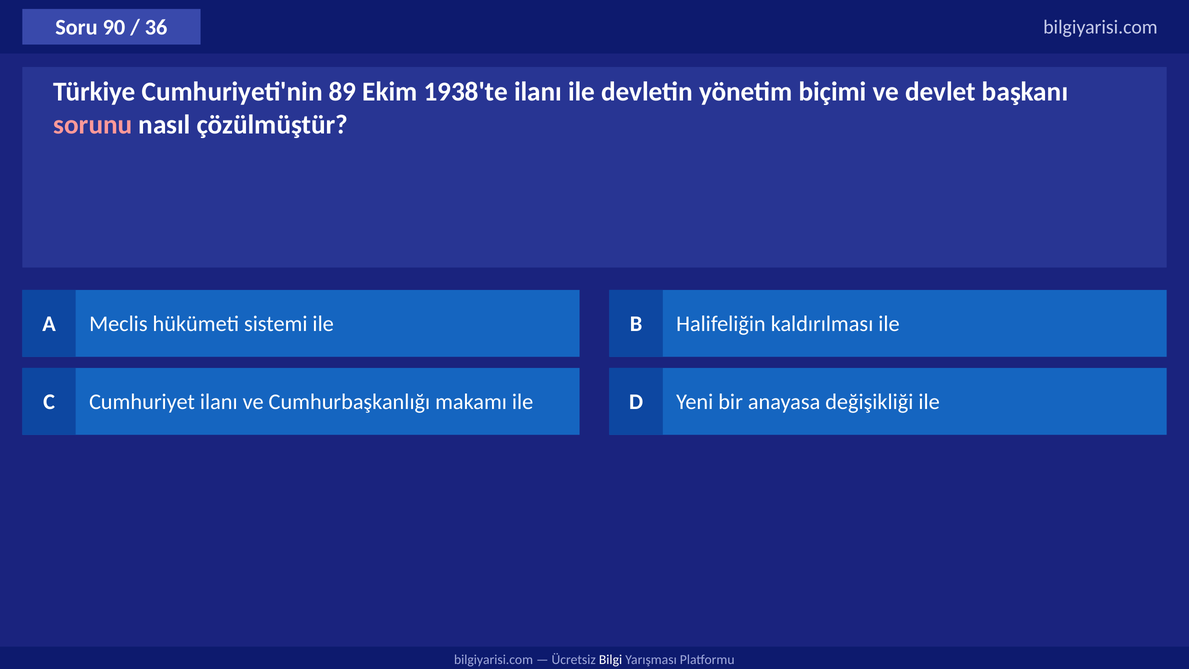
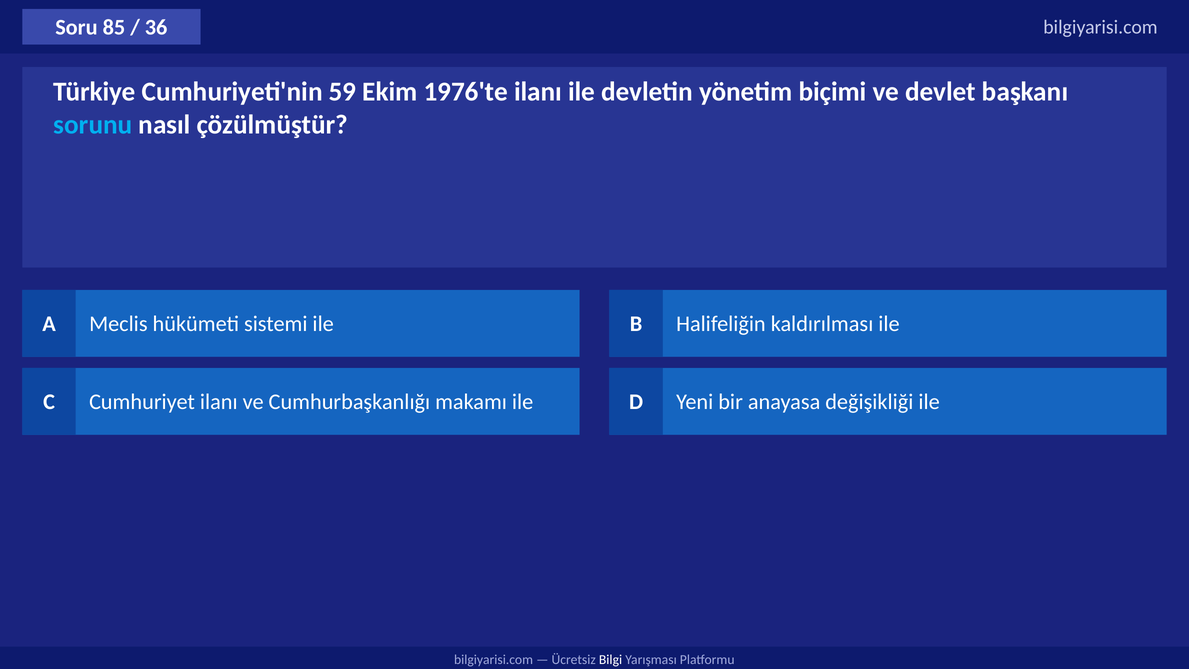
90: 90 -> 85 (114, 27)
89: 89 -> 59 (342, 92)
1938'te: 1938'te -> 1976'te (466, 92)
sorunu colour: pink -> light blue (93, 125)
